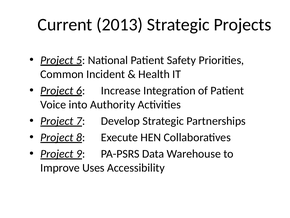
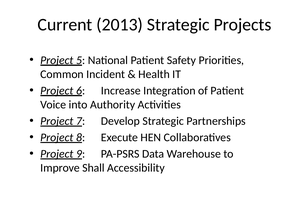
Uses: Uses -> Shall (93, 168)
